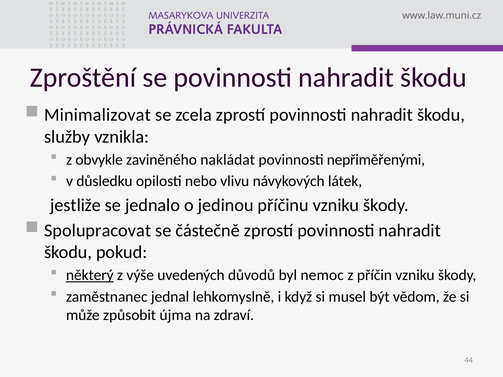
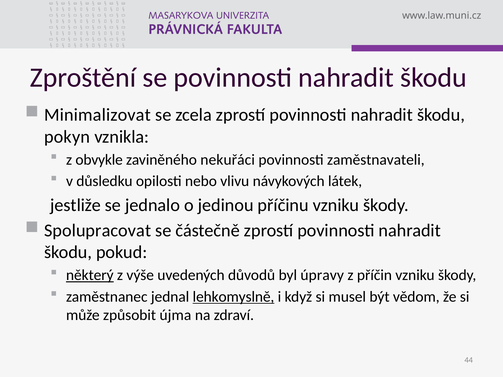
služby: služby -> pokyn (67, 137)
nakládat: nakládat -> nekuřáci (228, 160)
nepřiměřenými: nepřiměřenými -> zaměstnavateli (376, 160)
nemoc: nemoc -> úpravy (322, 275)
lehkomyslně underline: none -> present (233, 297)
